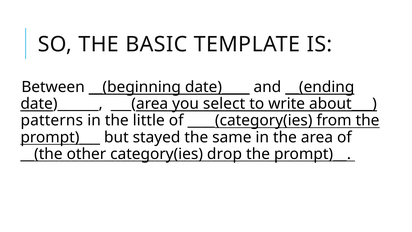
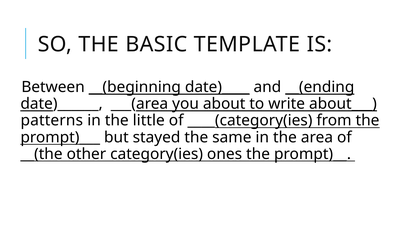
select: select -> about (224, 104)
drop: drop -> ones (225, 154)
